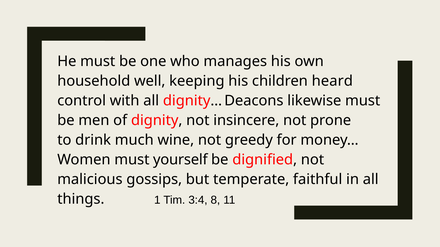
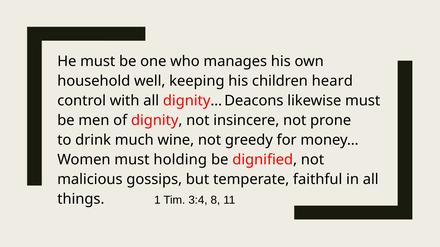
yourself: yourself -> holding (180, 160)
